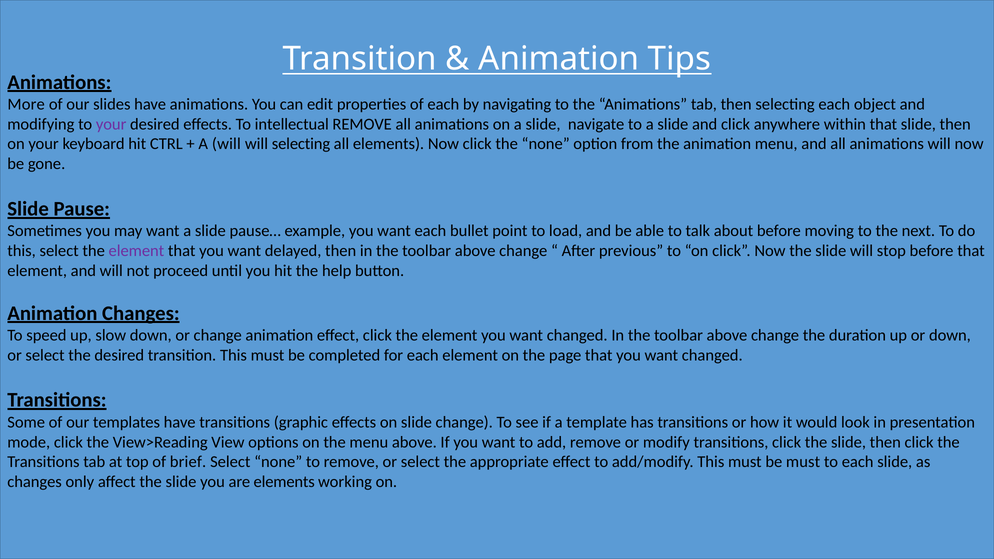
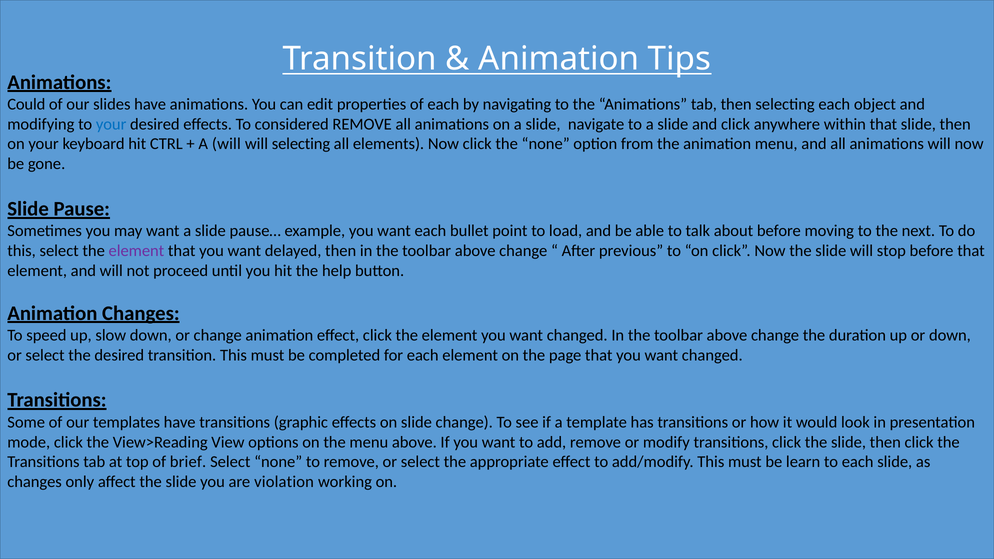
More: More -> Could (26, 104)
your colour: purple -> blue (111, 124)
intellectual: intellectual -> considered (292, 124)
be must: must -> learn (803, 462)
are elements: elements -> violation (284, 482)
